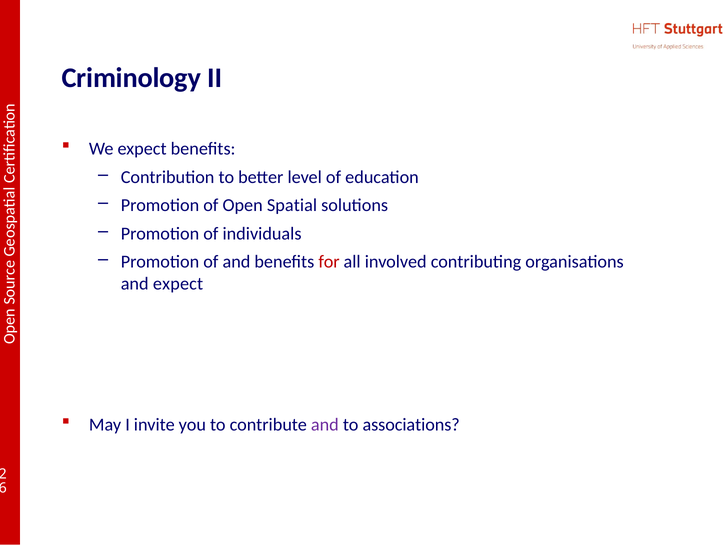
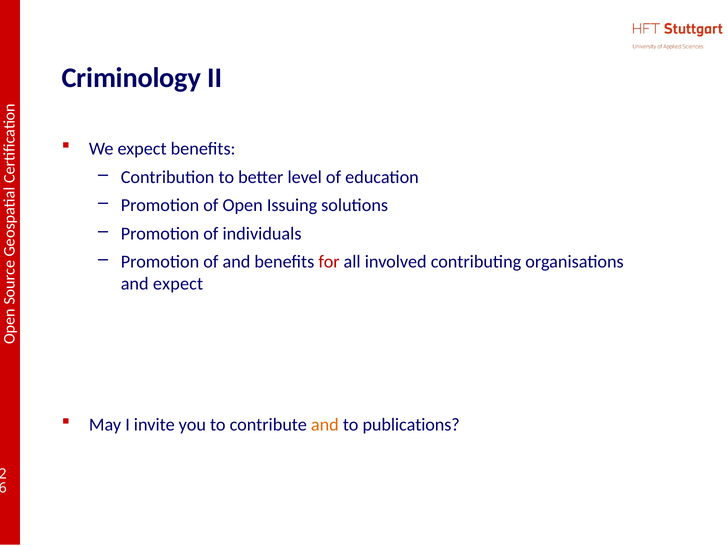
Spatial: Spatial -> Issuing (292, 205)
and colour: purple -> orange (325, 425)
associations: associations -> publications (411, 425)
